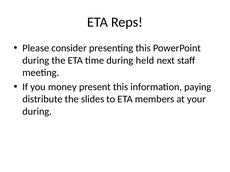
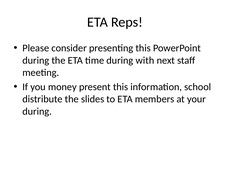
held: held -> with (145, 61)
paying: paying -> school (198, 87)
